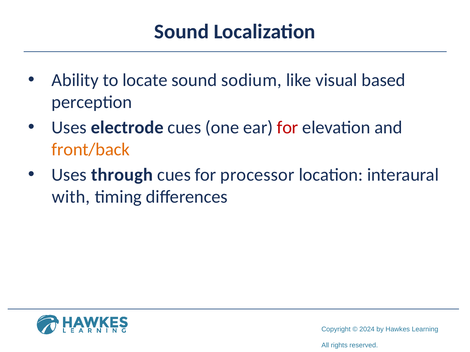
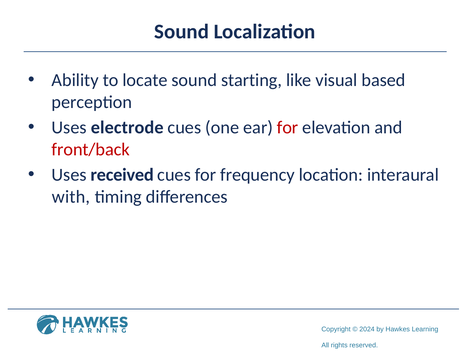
sodium: sodium -> starting (252, 80)
front/back colour: orange -> red (91, 150)
through: through -> received (122, 175)
processor: processor -> frequency (257, 175)
